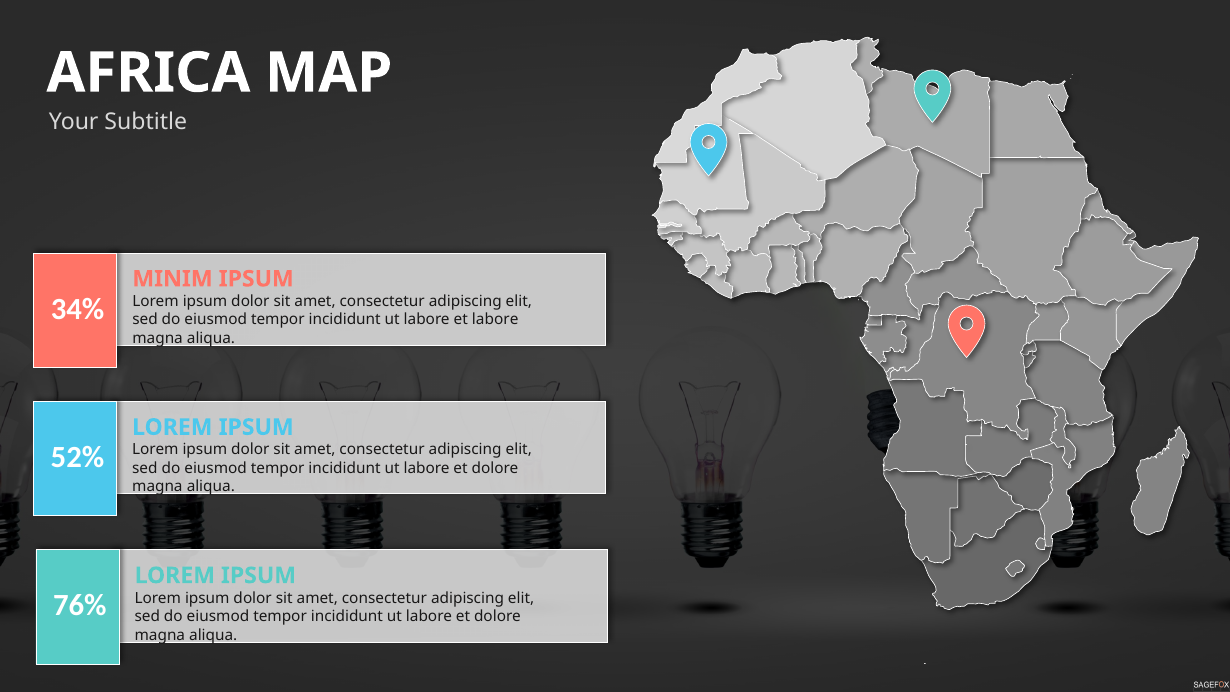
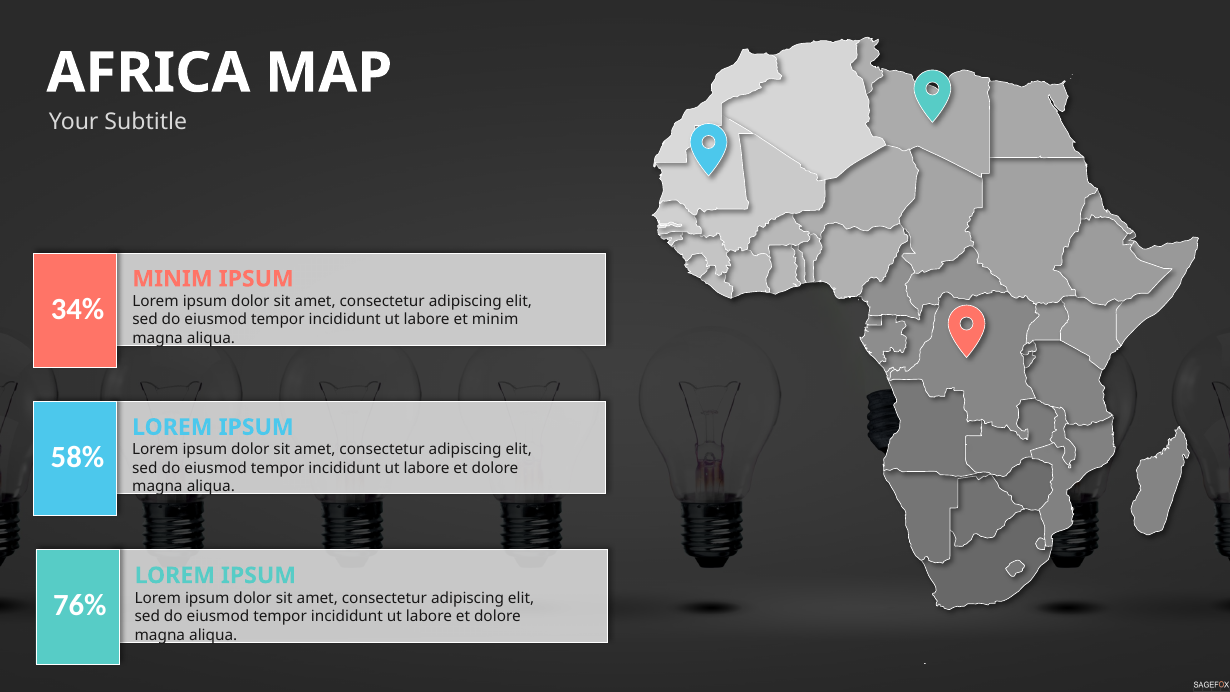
et labore: labore -> minim (495, 320)
52%: 52% -> 58% (77, 457)
